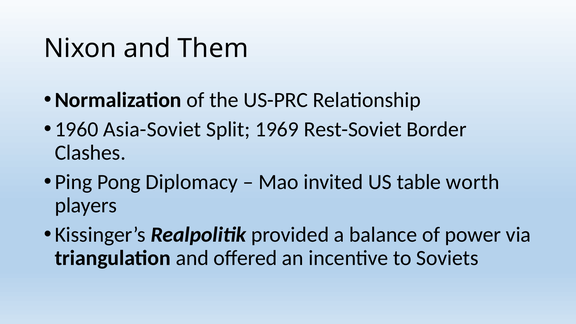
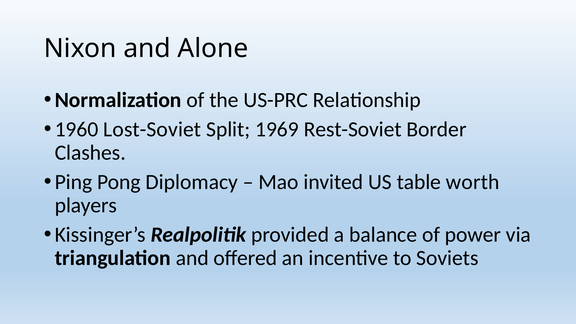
Them: Them -> Alone (213, 48)
Asia-Soviet: Asia-Soviet -> Lost-Soviet (152, 129)
